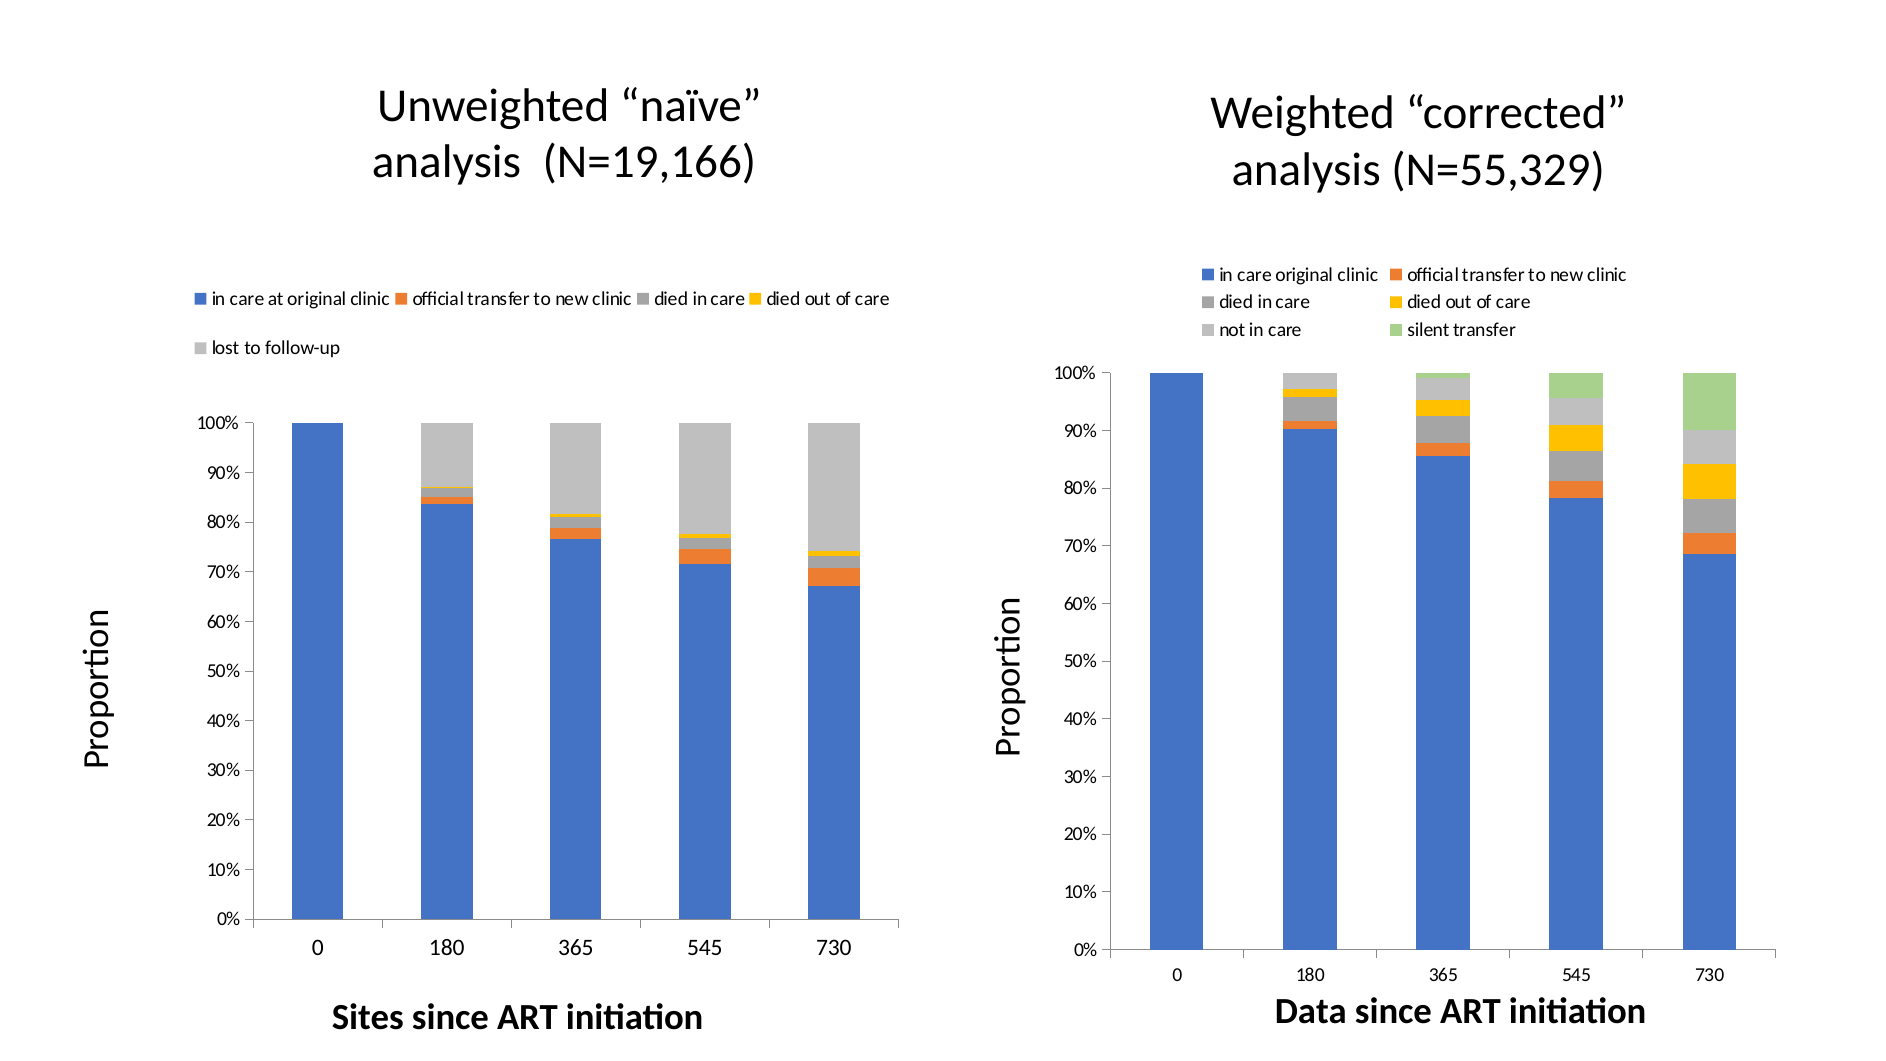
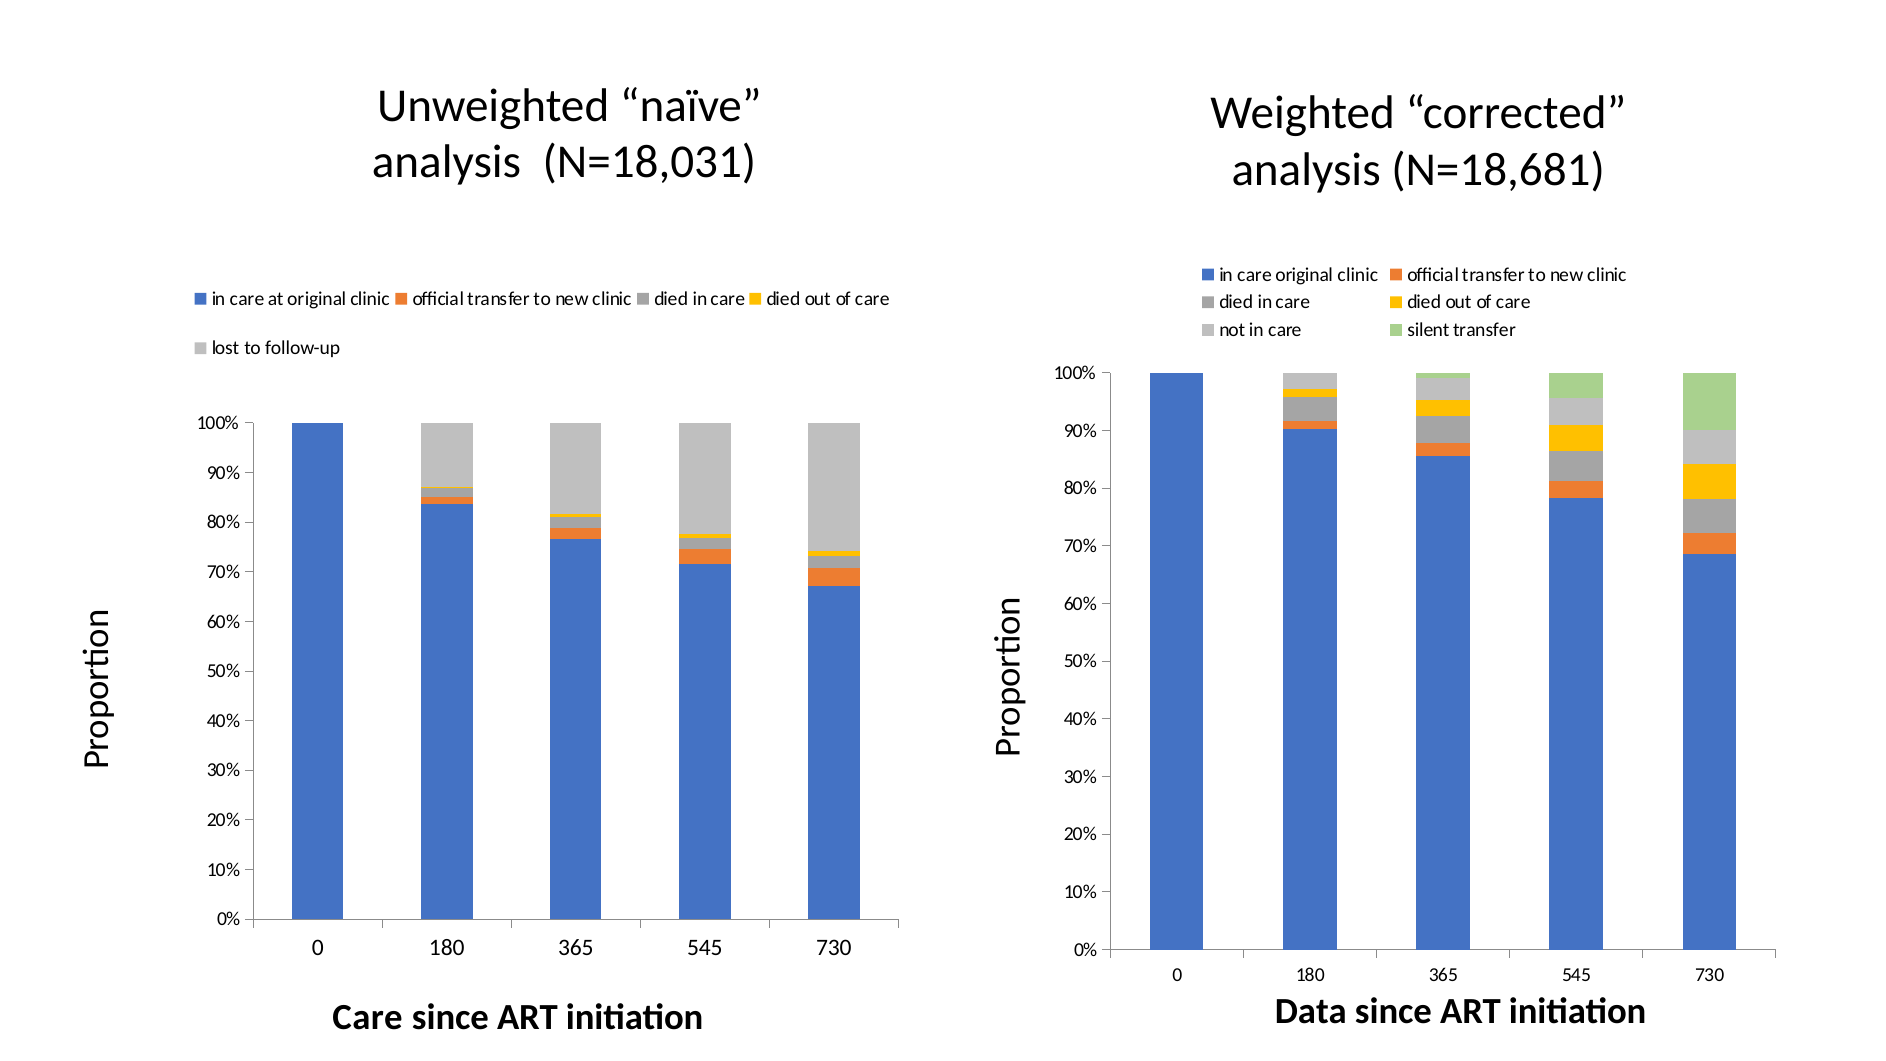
N=19,166: N=19,166 -> N=18,031 (649, 162)
N=55,329: N=55,329 -> N=18,681 (1498, 170)
Sites: Sites -> Care (368, 1017)
